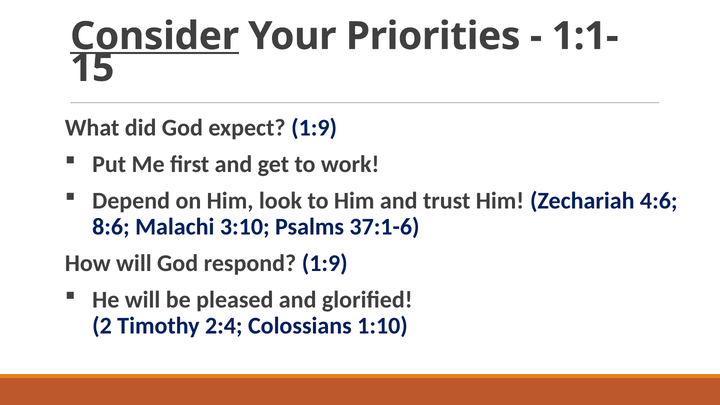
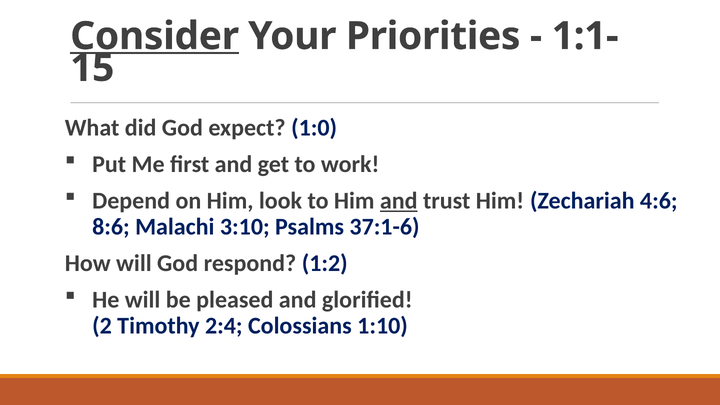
expect 1:9: 1:9 -> 1:0 (314, 128)
and underline: none -> present (399, 201)
respond 1:9: 1:9 -> 1:2 (325, 263)
